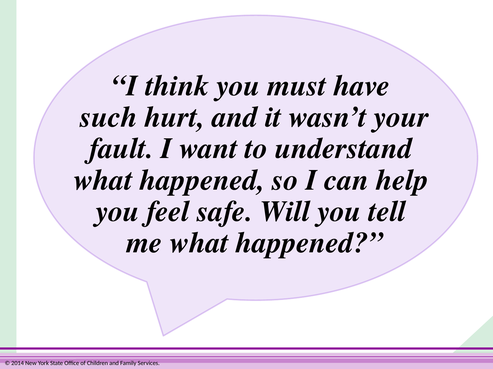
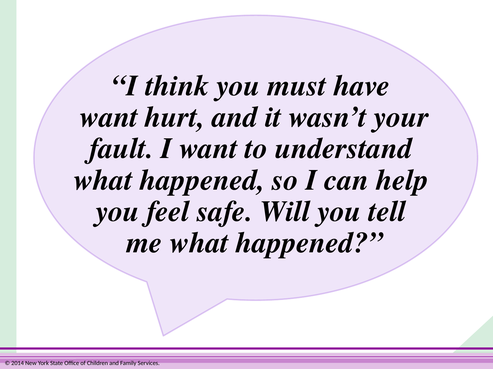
such: such -> want (109, 117)
